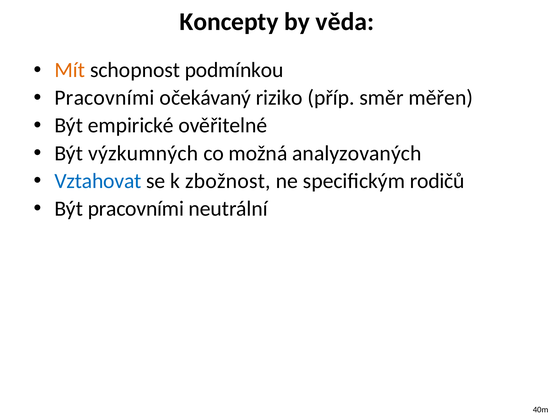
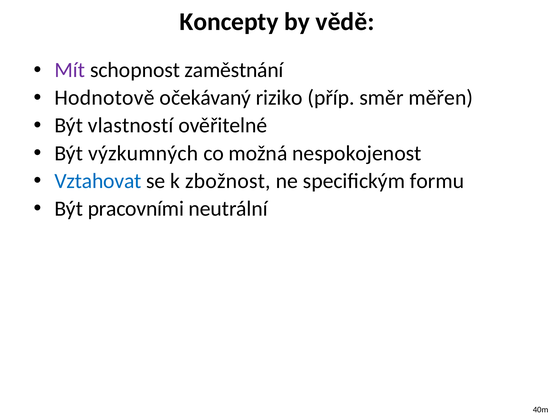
věda: věda -> vědě (345, 22)
Mít colour: orange -> purple (70, 70)
podmínkou: podmínkou -> zaměstnání (234, 70)
Pracovními: Pracovními -> Hodnotově (105, 98)
empirické: empirické -> vlastností (131, 125)
analyzovaných: analyzovaných -> nespokojenost (357, 153)
rodičů: rodičů -> formu (437, 181)
